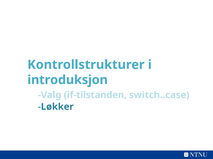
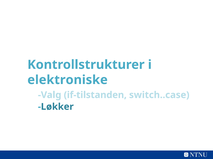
introduksjon: introduksjon -> elektroniske (68, 80)
